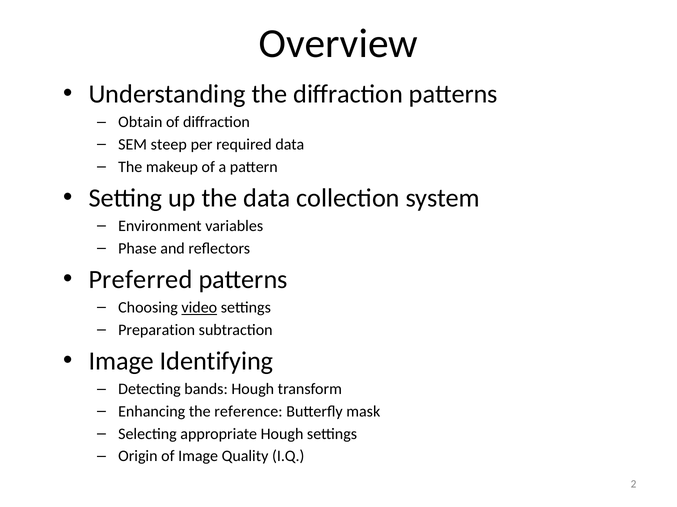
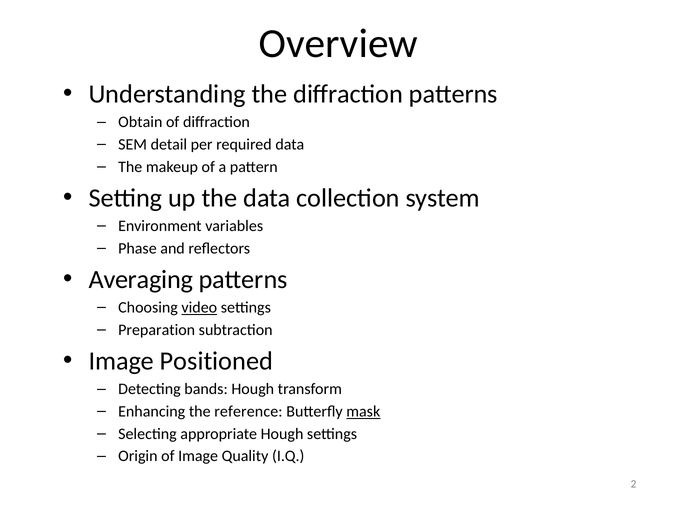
steep: steep -> detail (169, 145)
Preferred: Preferred -> Averaging (141, 280)
Identifying: Identifying -> Positioned (216, 362)
mask underline: none -> present (363, 412)
